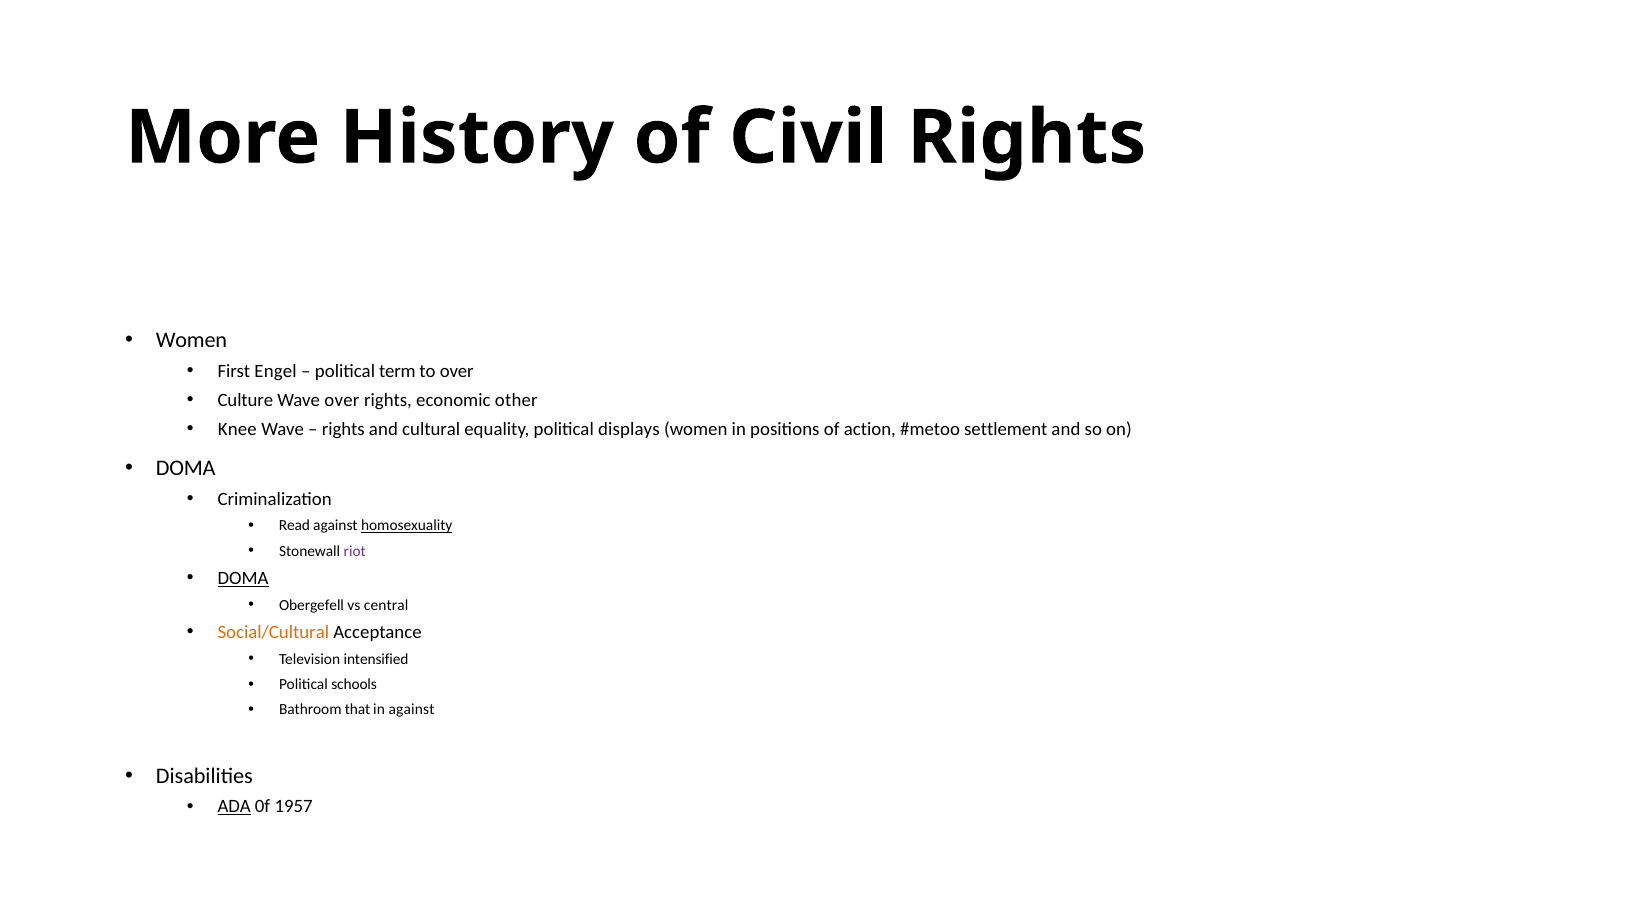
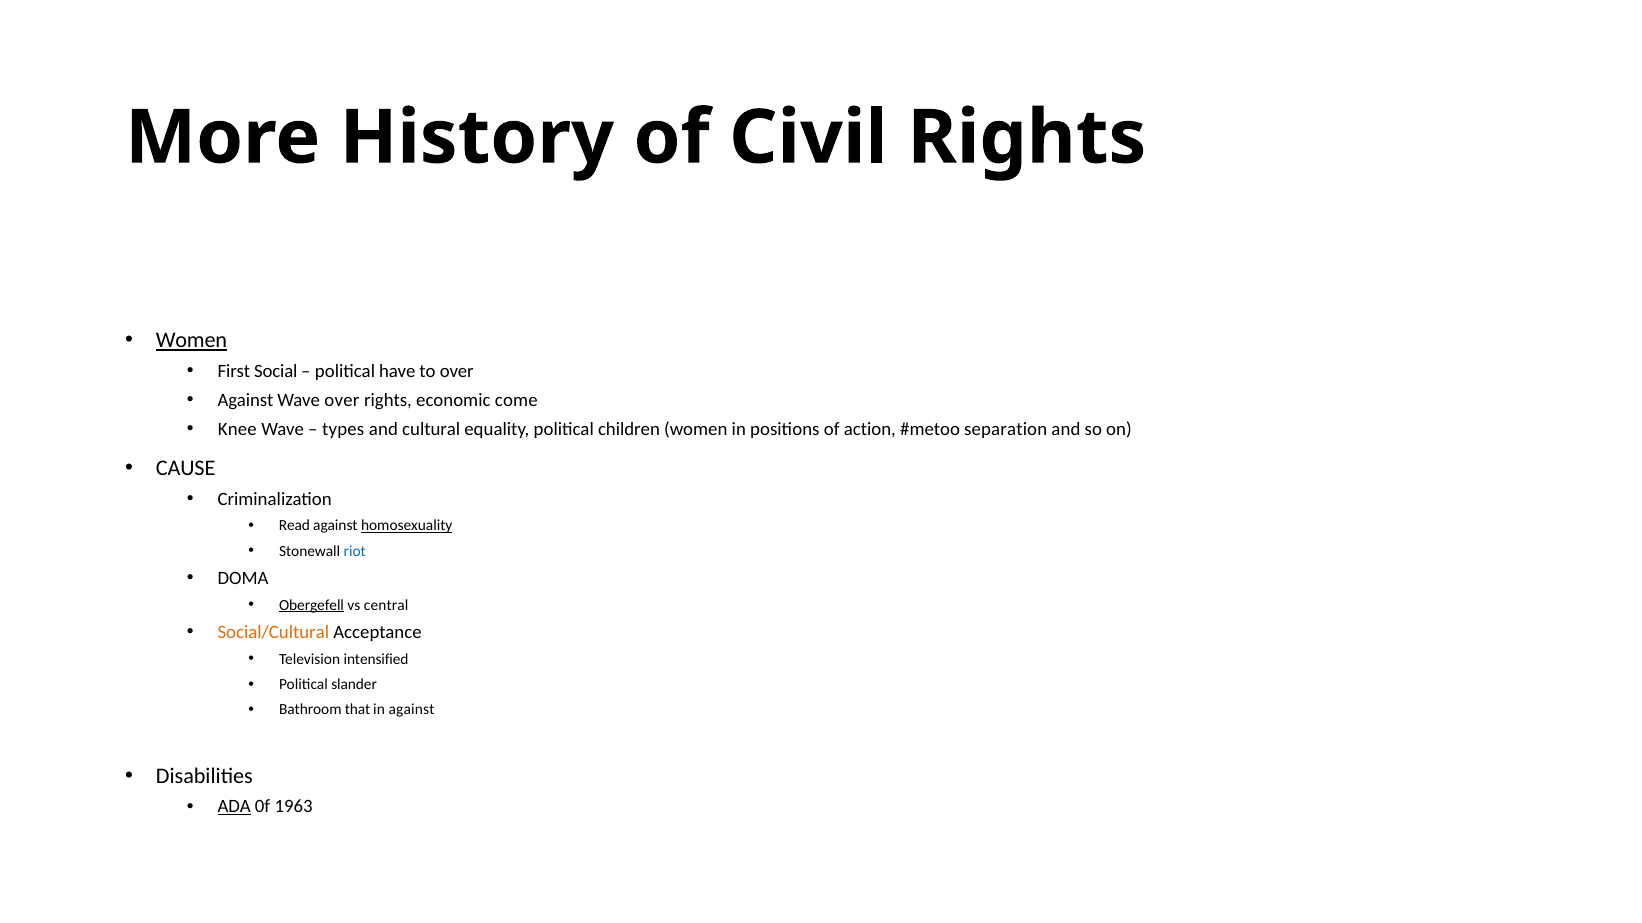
Women underline: none -> present (191, 341)
Engel: Engel -> Social (276, 371)
term: term -> have (397, 371)
Culture: Culture -> Against (245, 400)
other: other -> come (516, 400)
rights: rights -> types (343, 429)
displays: displays -> children (629, 429)
settlement: settlement -> separation (1006, 429)
DOMA: DOMA -> CAUSE (186, 468)
riot colour: purple -> blue (355, 551)
DOMA underline: present -> none (243, 578)
Obergefell underline: none -> present (312, 605)
schools: schools -> slander (354, 685)
1957: 1957 -> 1963 (294, 807)
